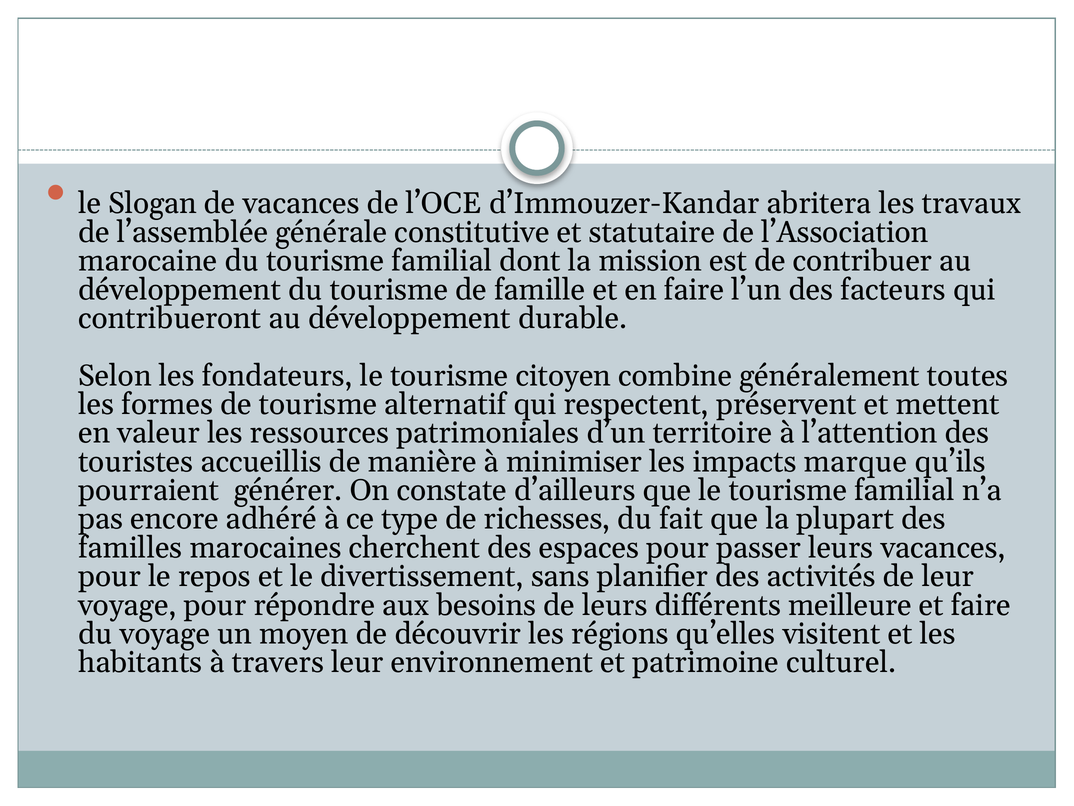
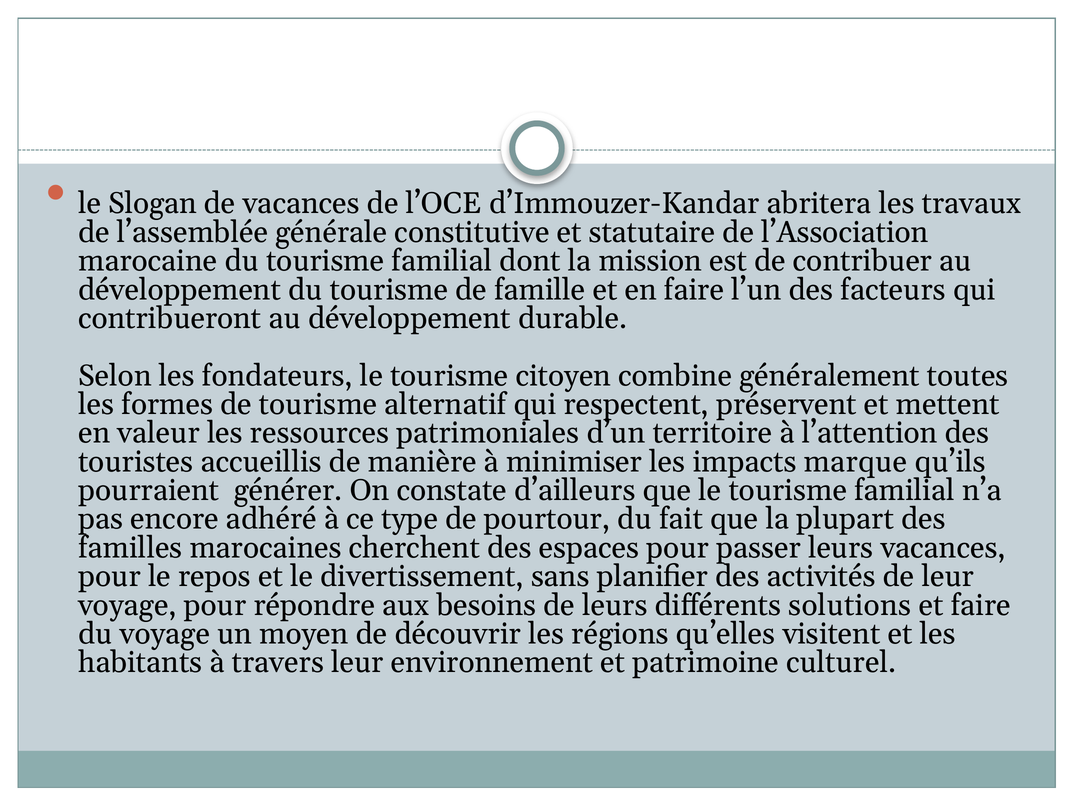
richesses: richesses -> pourtour (547, 519)
meilleure: meilleure -> solutions (850, 605)
